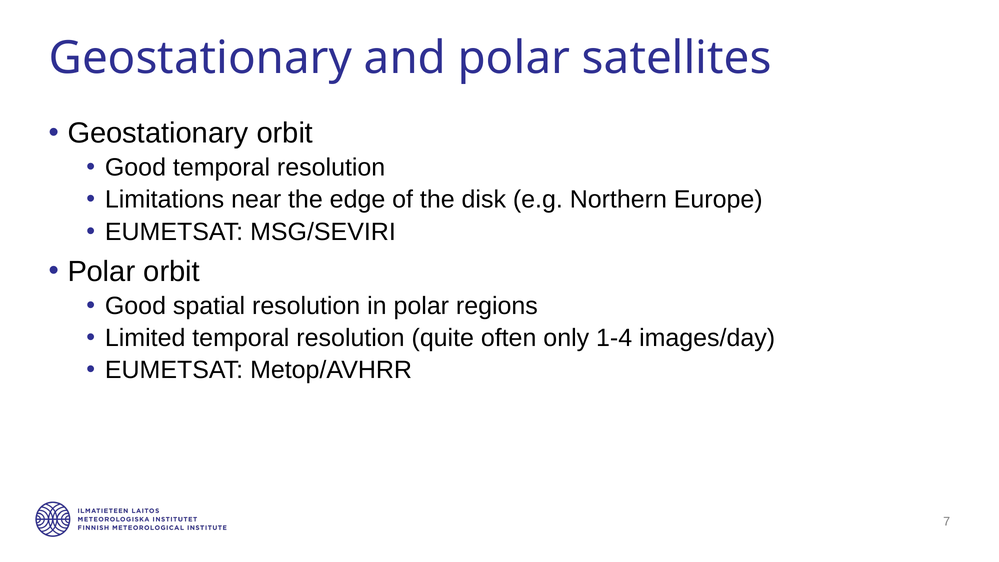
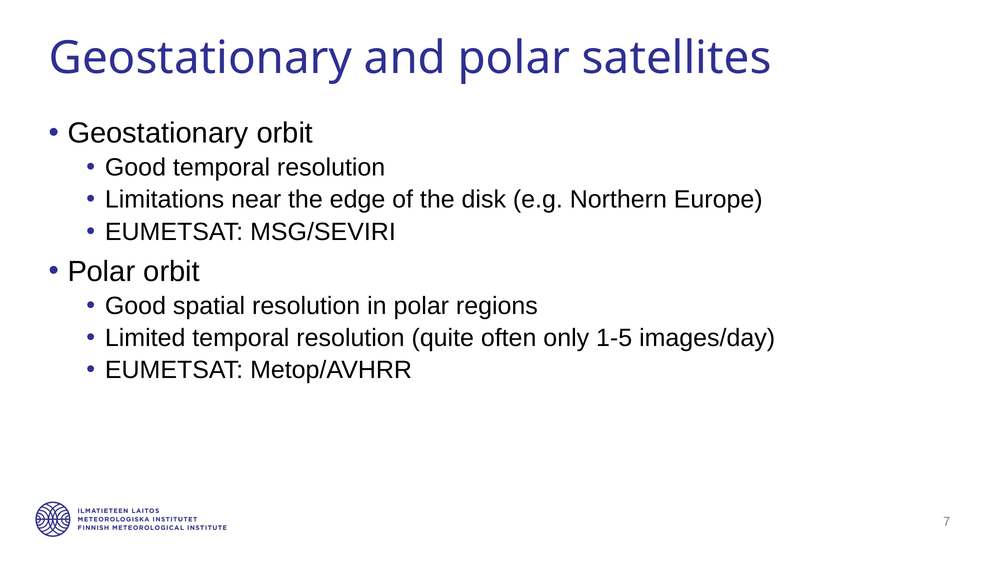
1-4: 1-4 -> 1-5 (614, 338)
